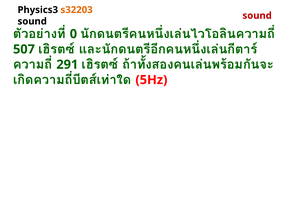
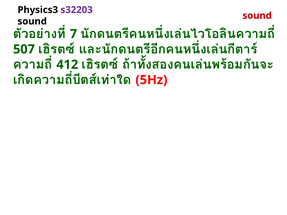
s32203 colour: orange -> purple (77, 10)
0: 0 -> 7 (73, 34)
291: 291 -> 412 (67, 65)
